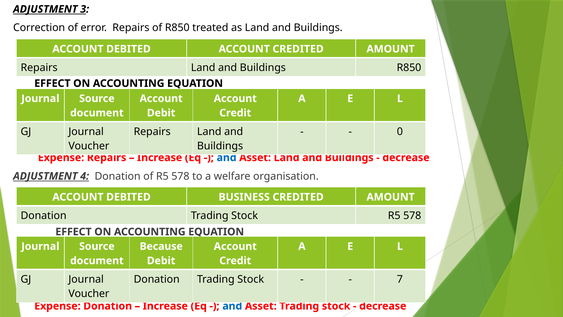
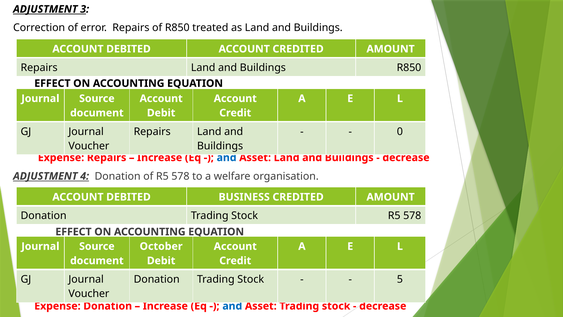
Because: Because -> October (161, 246)
7: 7 -> 5 (400, 279)
